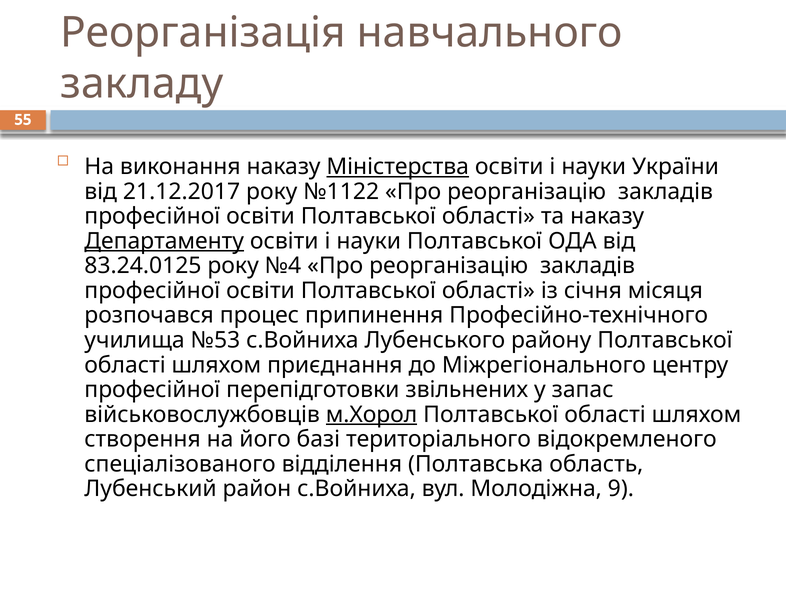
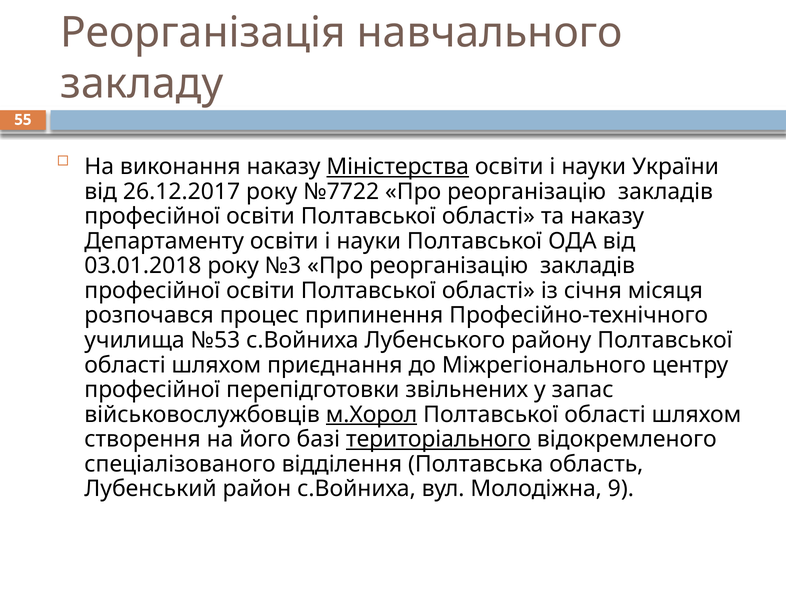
21.12.2017: 21.12.2017 -> 26.12.2017 (182, 191)
№1122: №1122 -> №7722 (341, 191)
Департаменту underline: present -> none (164, 241)
83.24.0125: 83.24.0125 -> 03.01.2018 (143, 266)
№4: №4 -> №3 (283, 266)
територіального underline: none -> present (438, 439)
